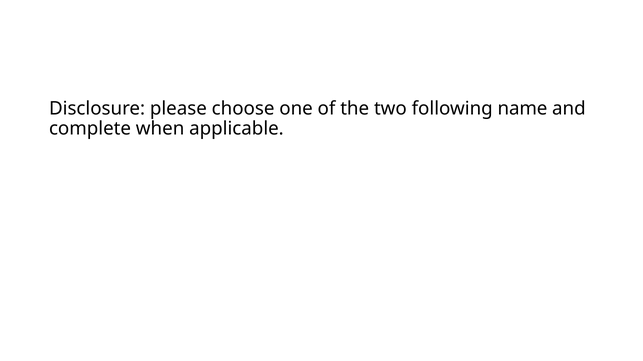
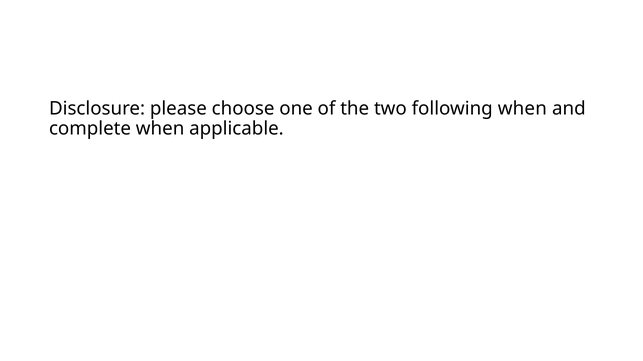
following name: name -> when (522, 109)
